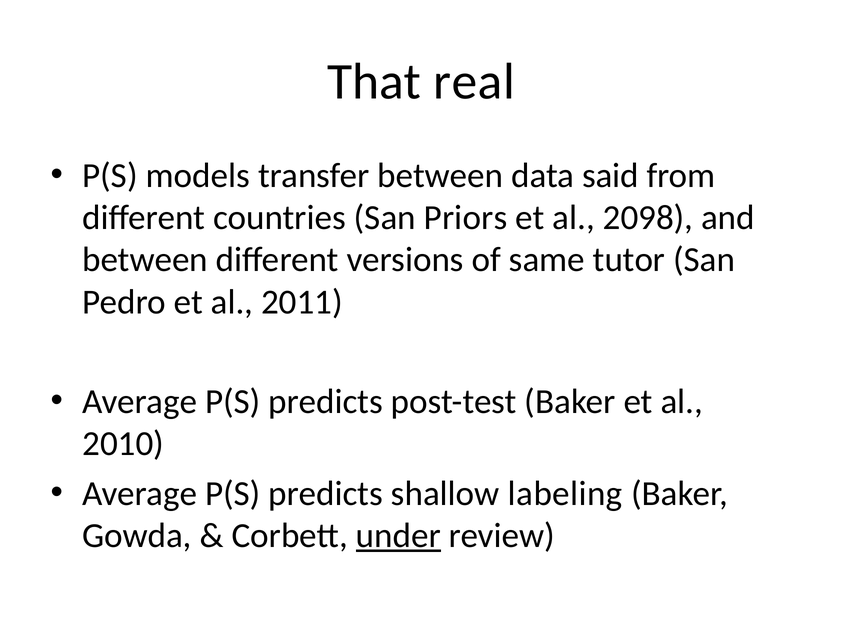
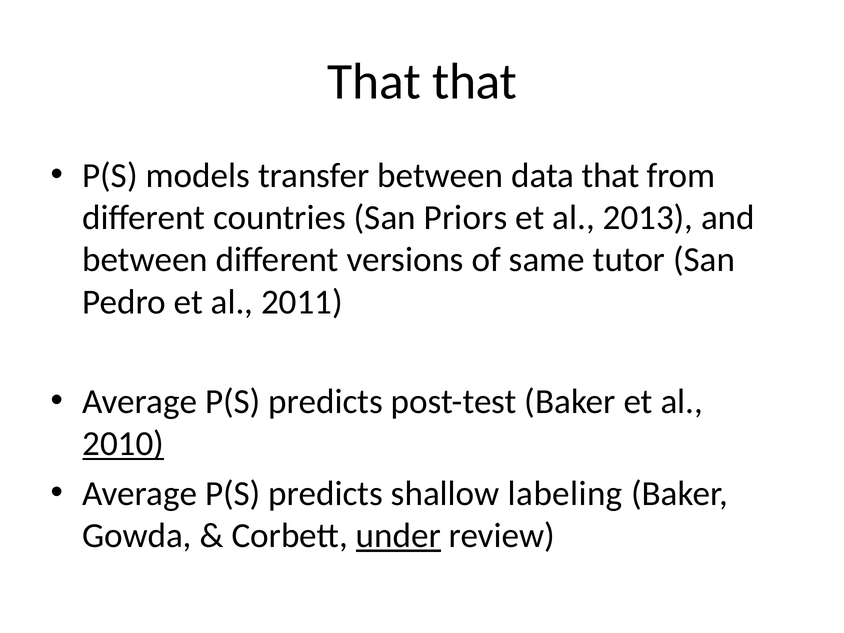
That real: real -> that (475, 82)
data said: said -> that (611, 175)
2098: 2098 -> 2013 (648, 218)
2010 underline: none -> present (123, 444)
